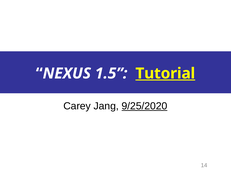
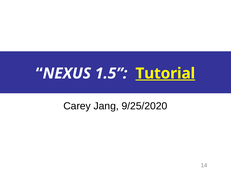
9/25/2020 underline: present -> none (144, 106)
